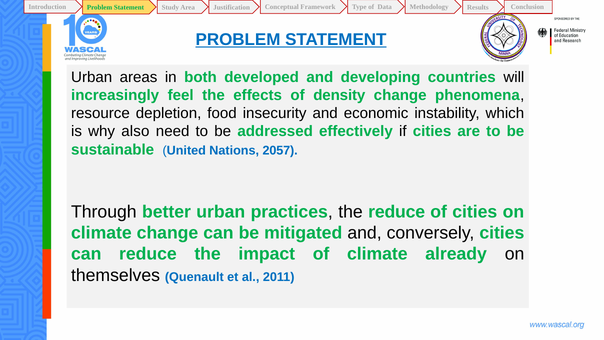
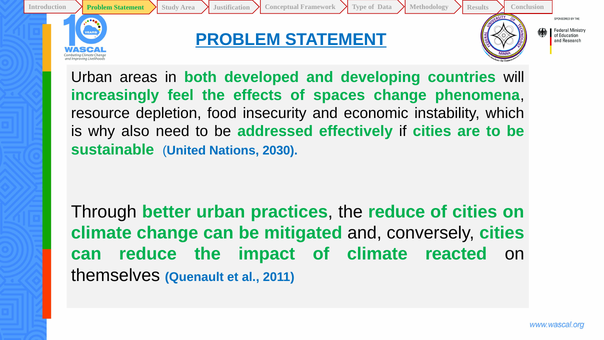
density: density -> spaces (339, 95)
2057: 2057 -> 2030 (280, 150)
already: already -> reacted (456, 254)
